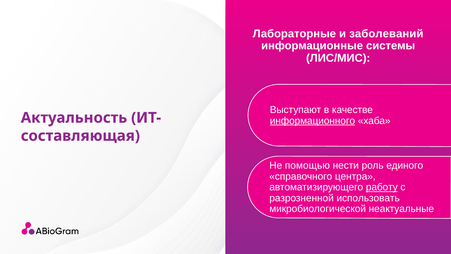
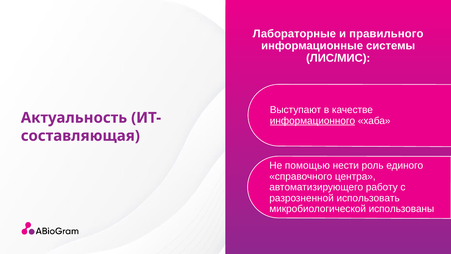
заболеваний: заболеваний -> правильного (386, 34)
работу underline: present -> none (382, 187)
неактуальные: неактуальные -> использованы (401, 209)
